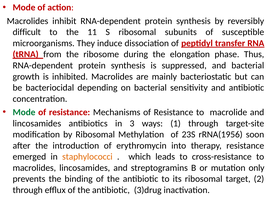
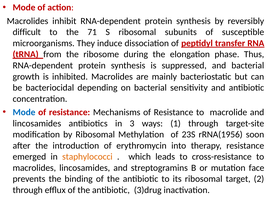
11: 11 -> 71 (92, 32)
Mode colour: green -> blue (24, 112)
only: only -> face (257, 168)
